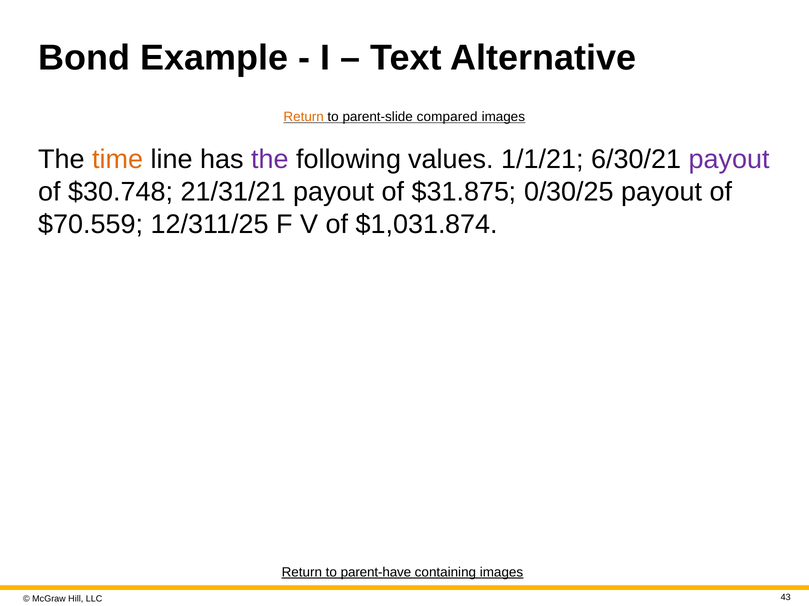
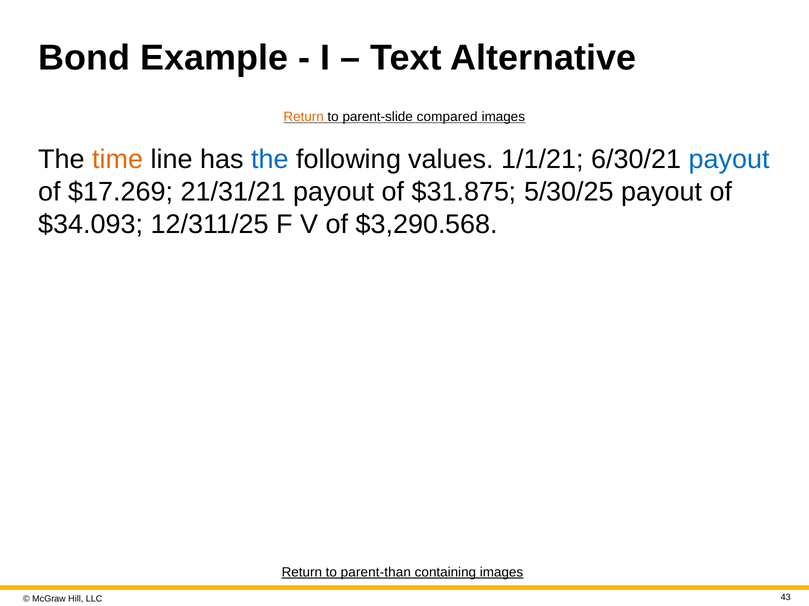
the colour: purple -> blue (270, 160)
payout colour: purple -> blue (729, 160)
$30.748: $30.748 -> $17.269 (121, 192)
0/30/25: 0/30/25 -> 5/30/25 (569, 192)
$70.559: $70.559 -> $34.093 (91, 224)
$1,031.874: $1,031.874 -> $3,290.568 (427, 224)
parent-have: parent-have -> parent-than (376, 573)
